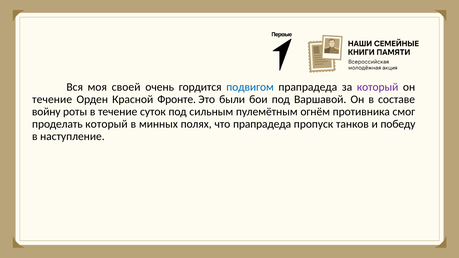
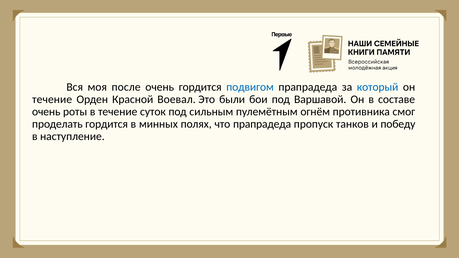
своей: своей -> после (126, 87)
который colour: purple -> blue (378, 87)
Фронте: Фронте -> Воевал (177, 99)
войну: войну -> очень (46, 112)
проделать который: который -> гордится (107, 124)
